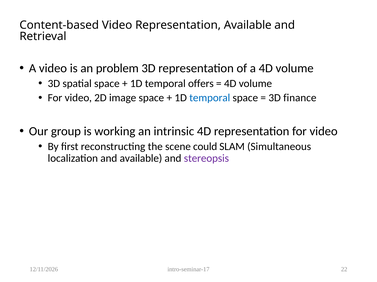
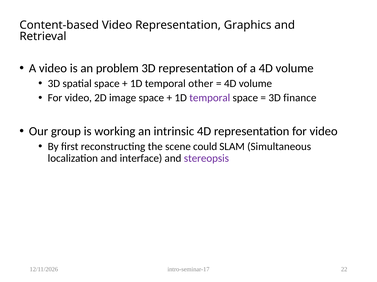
Representation Available: Available -> Graphics (248, 25)
offers: offers -> other (201, 84)
temporal colour: blue -> purple (210, 98)
and available: available -> interface (141, 159)
